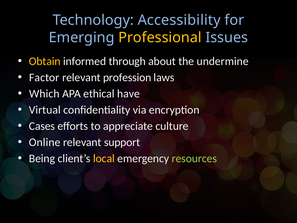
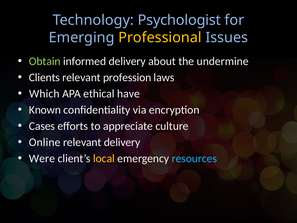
Accessibility: Accessibility -> Psychologist (179, 20)
Obtain colour: yellow -> light green (45, 61)
informed through: through -> delivery (127, 61)
Factor: Factor -> Clients (44, 77)
Virtual: Virtual -> Known (45, 110)
relevant support: support -> delivery (122, 142)
Being: Being -> Were (42, 158)
resources colour: light green -> light blue (194, 158)
